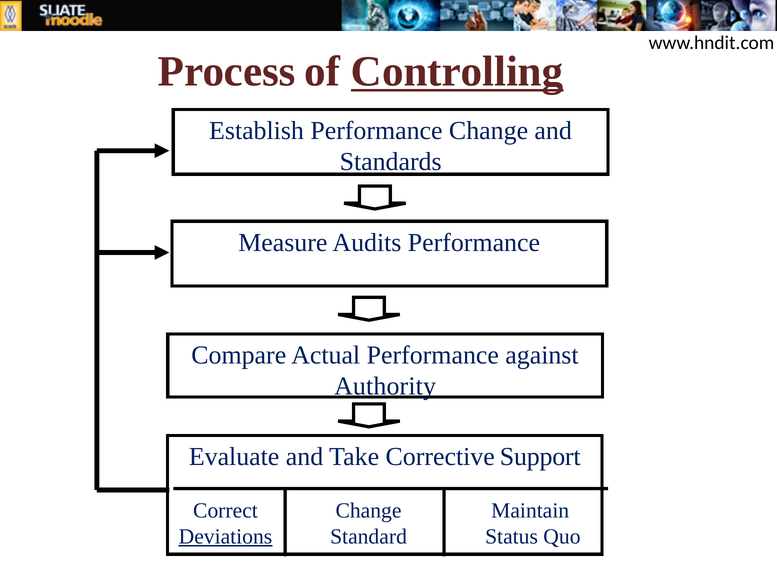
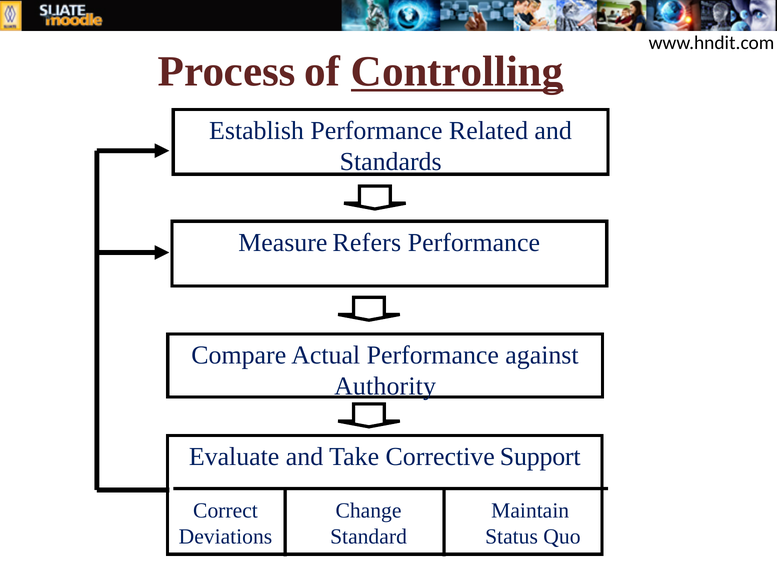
Performance Change: Change -> Related (489, 131)
Audits: Audits -> Refers (367, 242)
Deviations underline: present -> none (225, 536)
